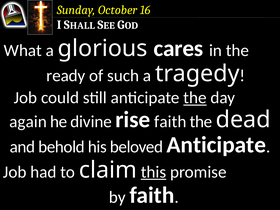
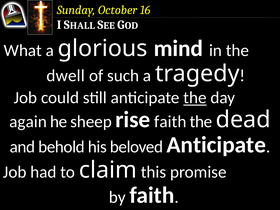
cares: cares -> mind (178, 48)
ready: ready -> dwell (66, 76)
divine: divine -> sheep (91, 122)
this underline: present -> none (154, 172)
